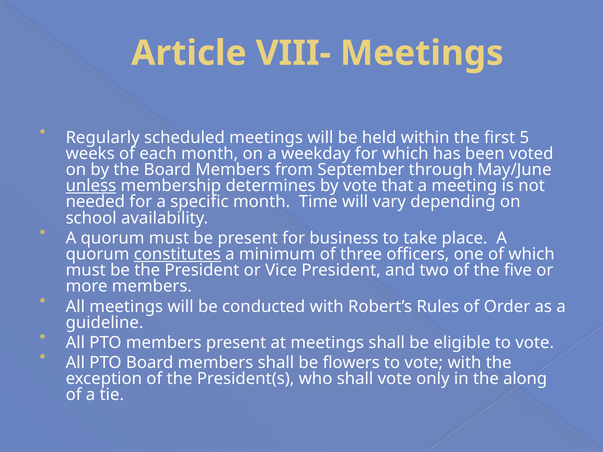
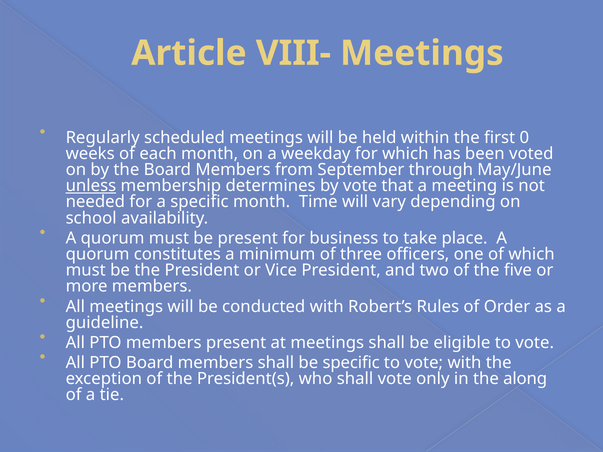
5: 5 -> 0 (524, 138)
constitutes underline: present -> none (177, 254)
be flowers: flowers -> specific (351, 363)
